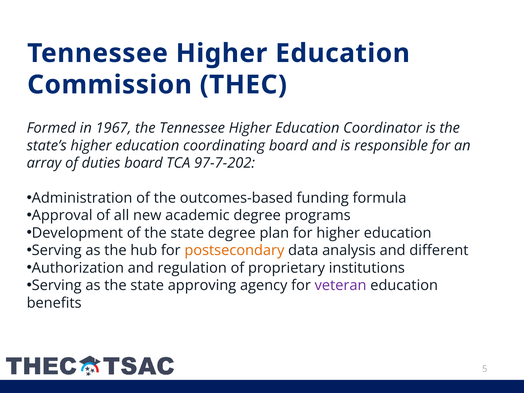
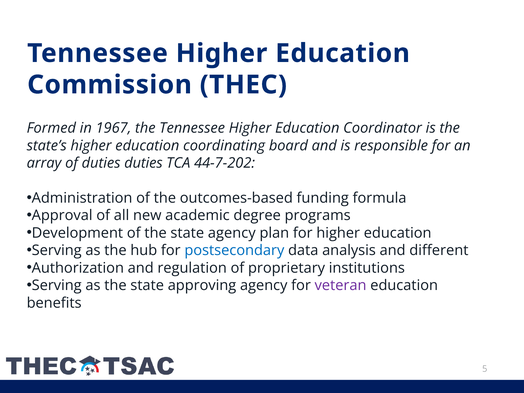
duties board: board -> duties (143, 163)
97-7-202: 97-7-202 -> 44-7-202 (225, 163)
state degree: degree -> agency (232, 233)
postsecondary colour: orange -> blue (234, 250)
